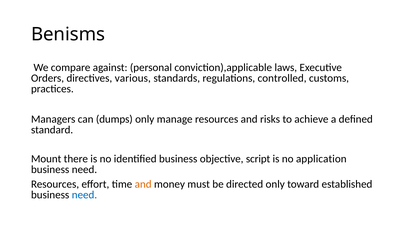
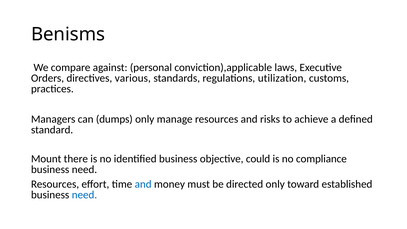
controlled: controlled -> utilization (282, 78)
script: script -> could (258, 159)
application: application -> compliance (321, 159)
and colour: orange -> blue (143, 184)
